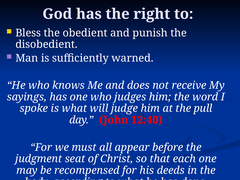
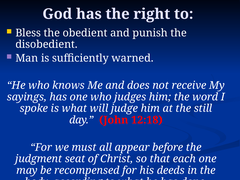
pull: pull -> still (203, 108)
12:40: 12:40 -> 12:18 (147, 120)
